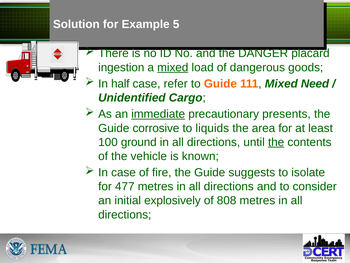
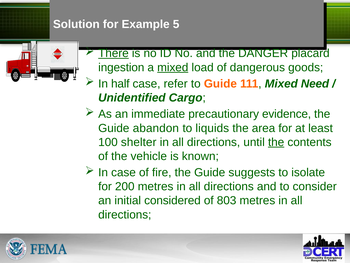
There underline: none -> present (113, 53)
immediate underline: present -> none (158, 114)
presents: presents -> evidence (287, 114)
corrosive: corrosive -> abandon (156, 128)
ground: ground -> shelter (139, 142)
477: 477 -> 200 (125, 186)
explosively: explosively -> considered (172, 200)
808: 808 -> 803 (227, 200)
